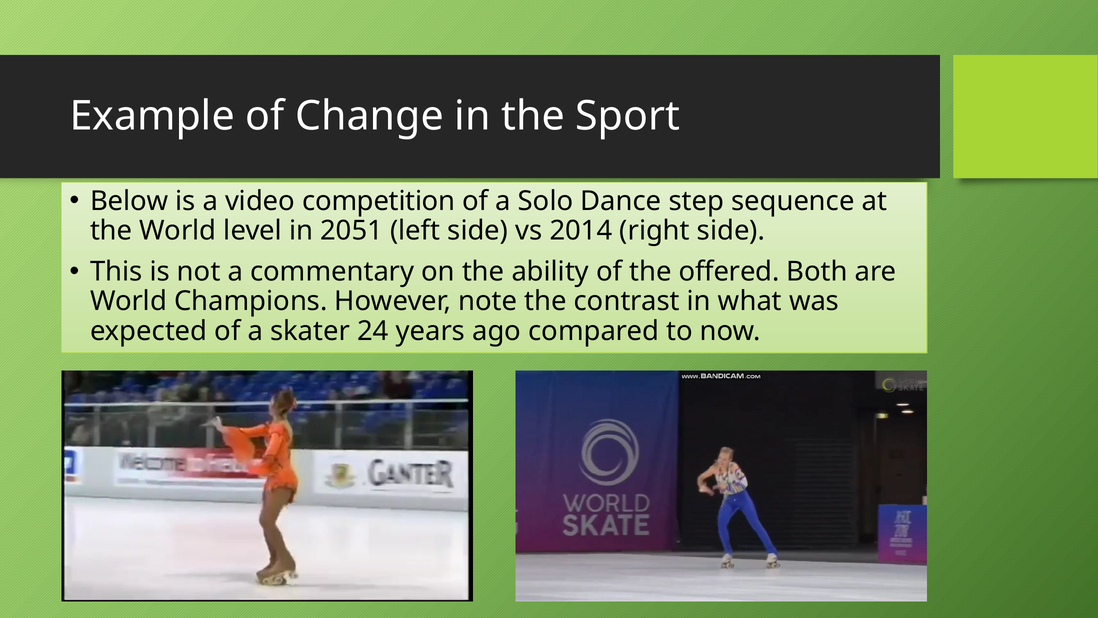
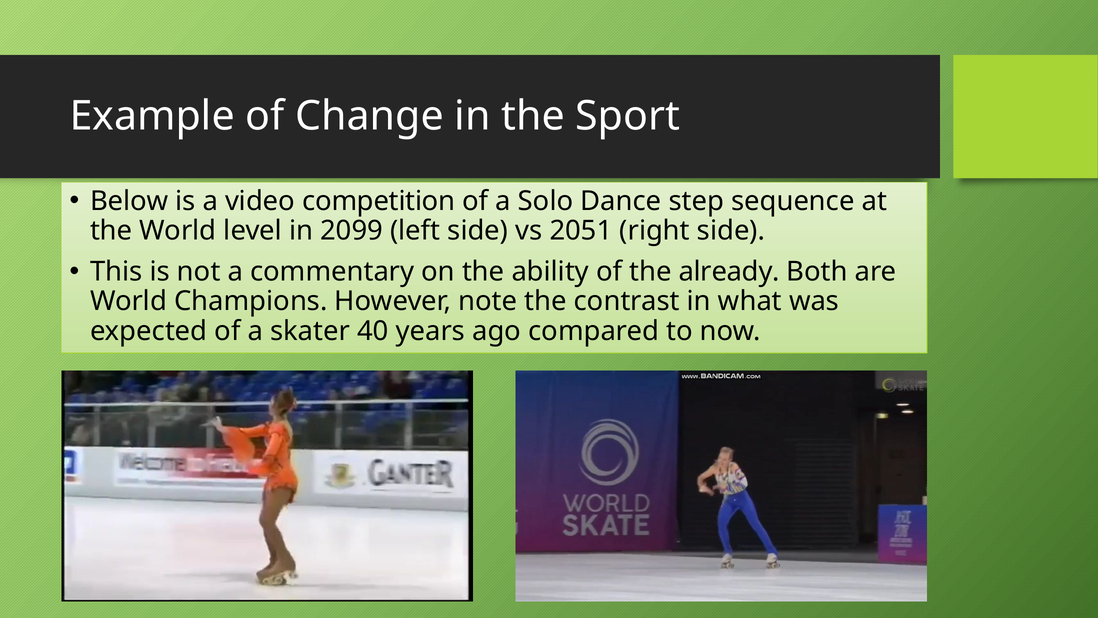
2051: 2051 -> 2099 (352, 231)
2014: 2014 -> 2051 (581, 231)
offered: offered -> already (729, 272)
24: 24 -> 40 (373, 331)
